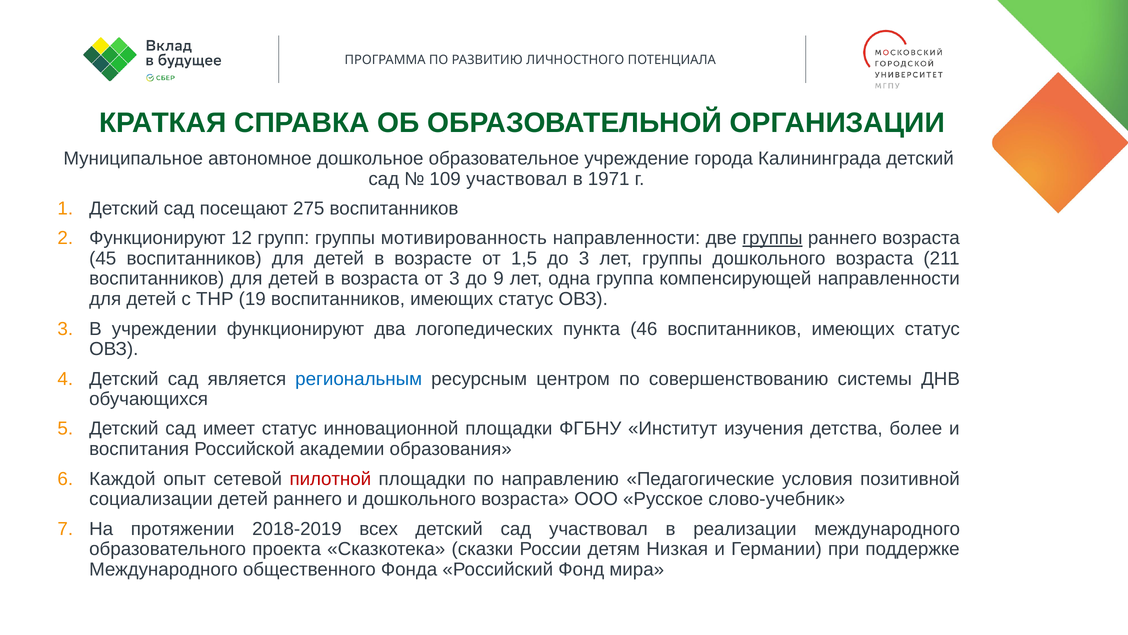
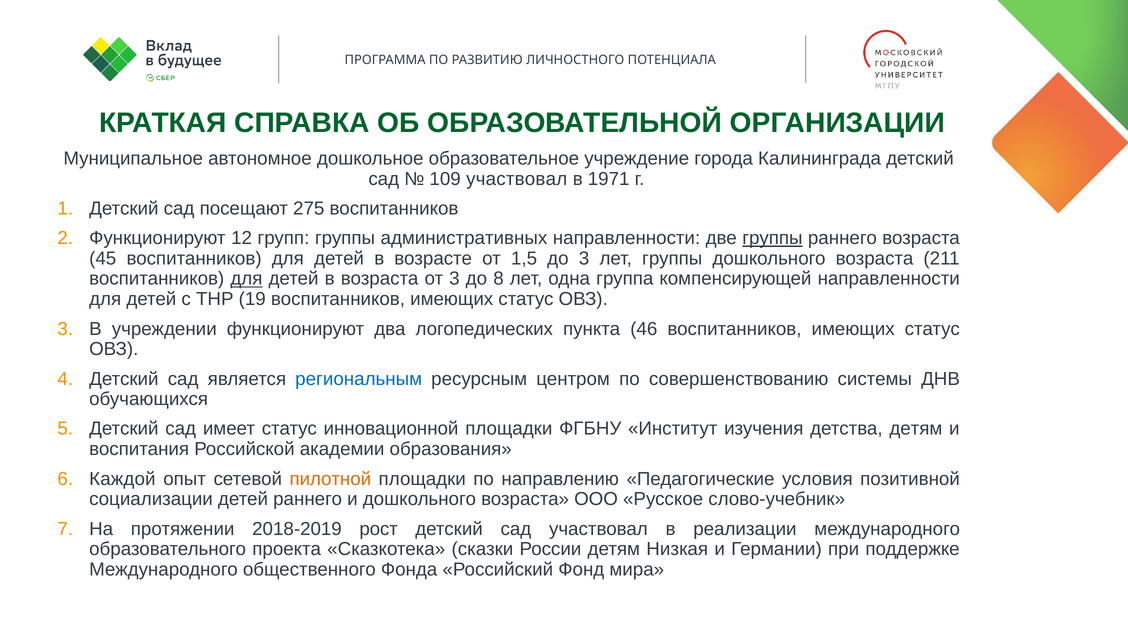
мотивированность: мотивированность -> административных (464, 238)
для underline: none -> present (246, 279)
9: 9 -> 8 (499, 279)
детства более: более -> детям (916, 428)
пилотной colour: red -> orange (330, 478)
всех: всех -> рост (379, 528)
